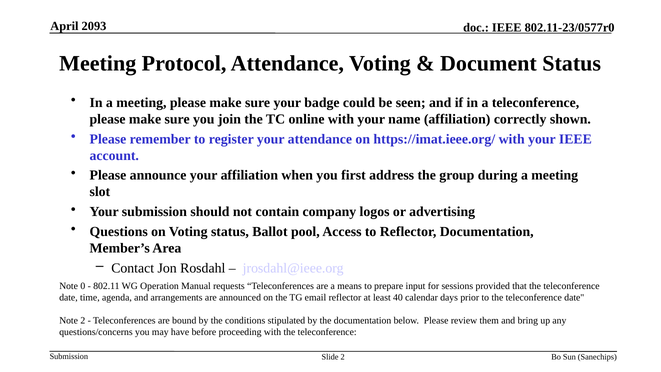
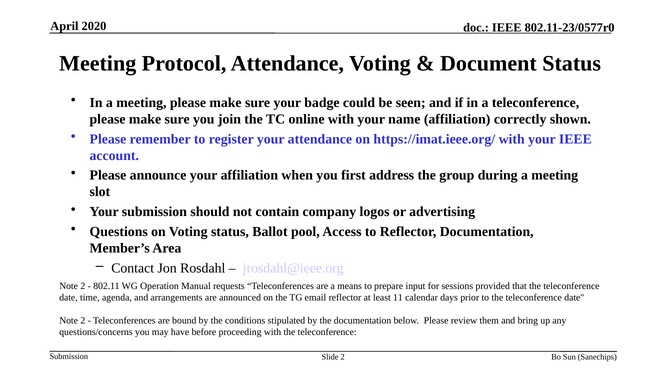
2093: 2093 -> 2020 (94, 26)
0: 0 -> 2 (83, 286)
40: 40 -> 11 (398, 297)
